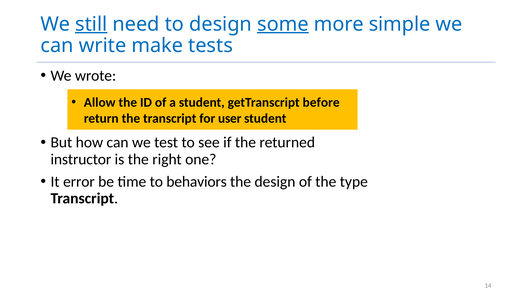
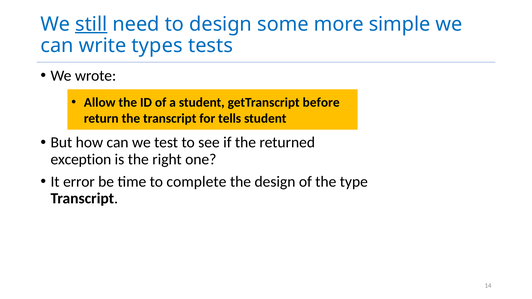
some underline: present -> none (283, 24)
make: make -> types (157, 46)
user: user -> tells (230, 118)
instructor: instructor -> exception (81, 159)
behaviors: behaviors -> complete (196, 182)
